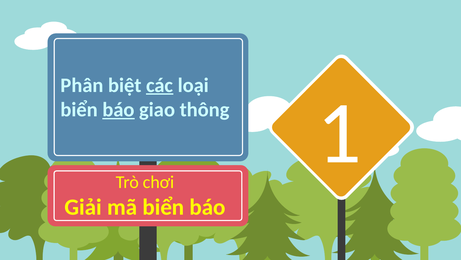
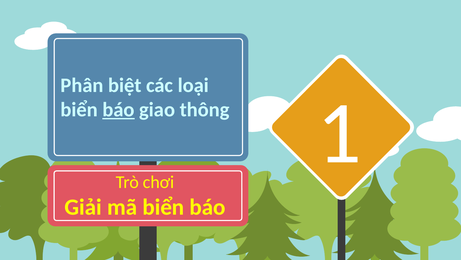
các underline: present -> none (160, 85)
